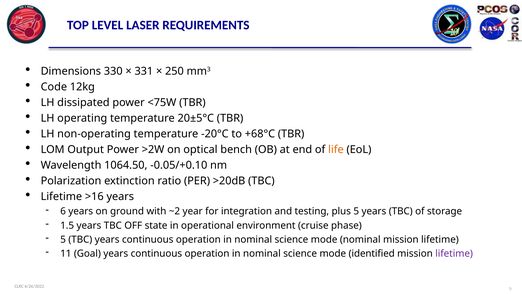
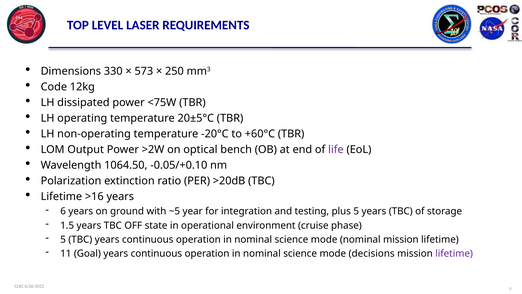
331: 331 -> 573 (144, 71)
+68°C: +68°C -> +60°C (260, 134)
life colour: orange -> purple (336, 149)
~2: ~2 -> ~5 (174, 211)
identified: identified -> decisions (372, 253)
